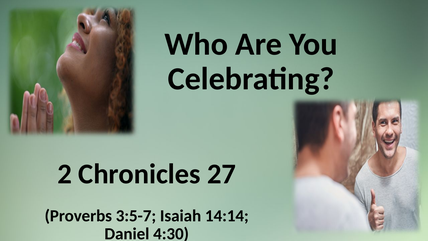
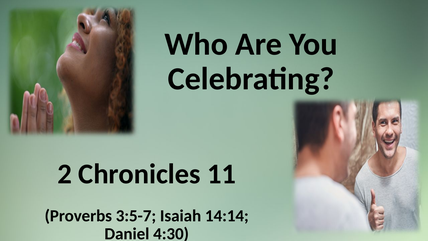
27: 27 -> 11 (222, 174)
